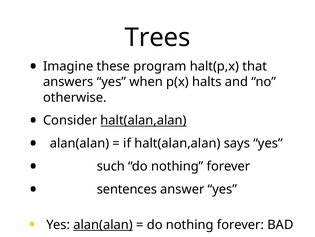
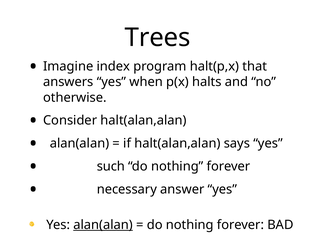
these: these -> index (113, 66)
halt(alan,alan underline: present -> none (143, 120)
sentences: sentences -> necessary (127, 189)
